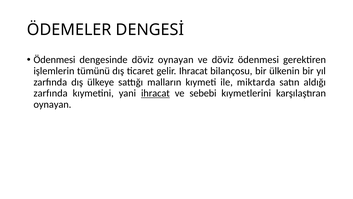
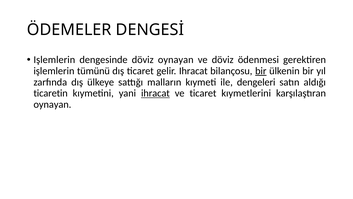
Ödenmesi: Ödenmesi -> Işlemlerin (54, 60)
bir underline: none -> present (261, 71)
miktarda: miktarda -> dengeleri (256, 82)
zarfında: zarfında -> ticaretin (51, 93)
ve sebebi: sebebi -> ticaret (203, 93)
